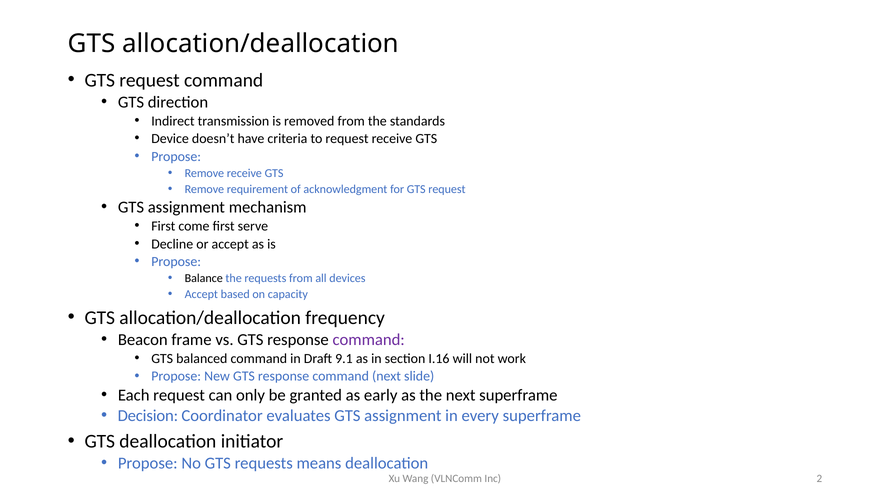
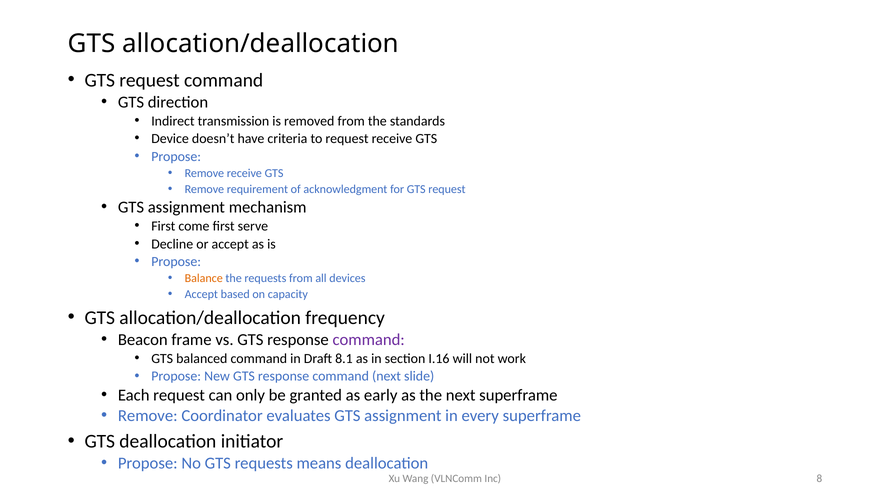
Balance colour: black -> orange (204, 278)
9.1: 9.1 -> 8.1 (344, 358)
Decision: Decision -> Remove (148, 415)
2: 2 -> 8 (819, 478)
